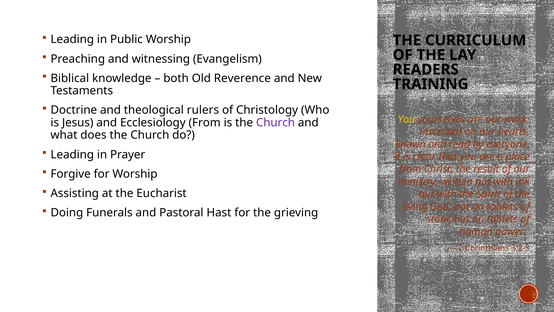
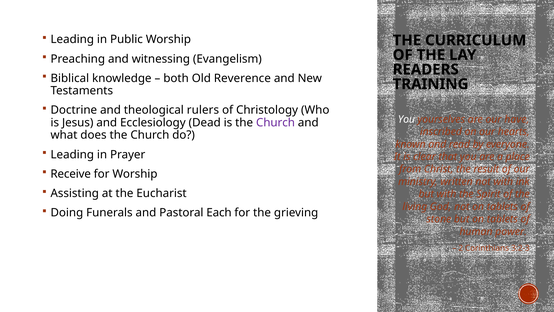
You colour: yellow -> white (406, 119)
work: work -> have (517, 119)
Ecclesiology From: From -> Dead (205, 122)
Forgive: Forgive -> Receive (71, 174)
Hast: Hast -> Each (219, 212)
